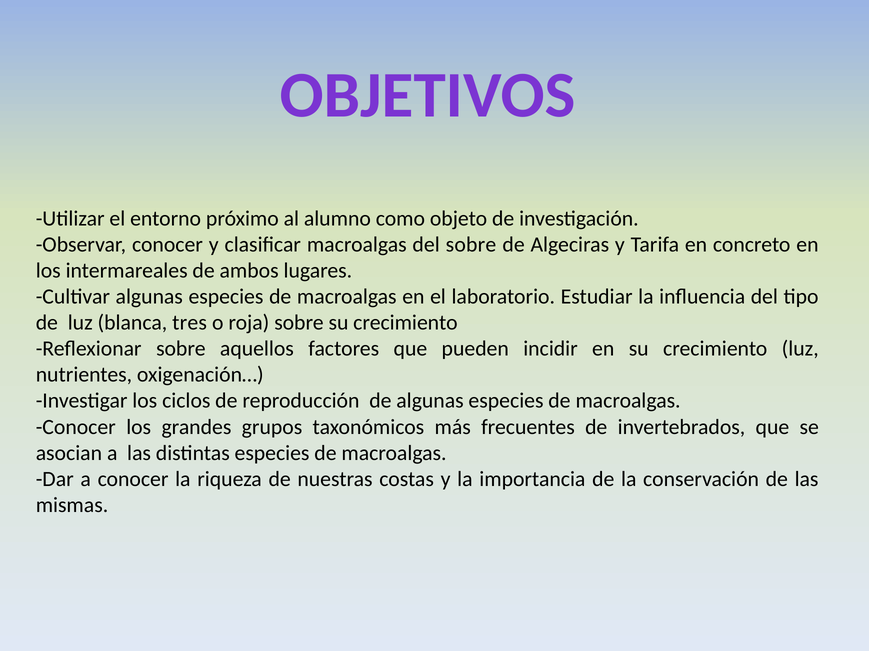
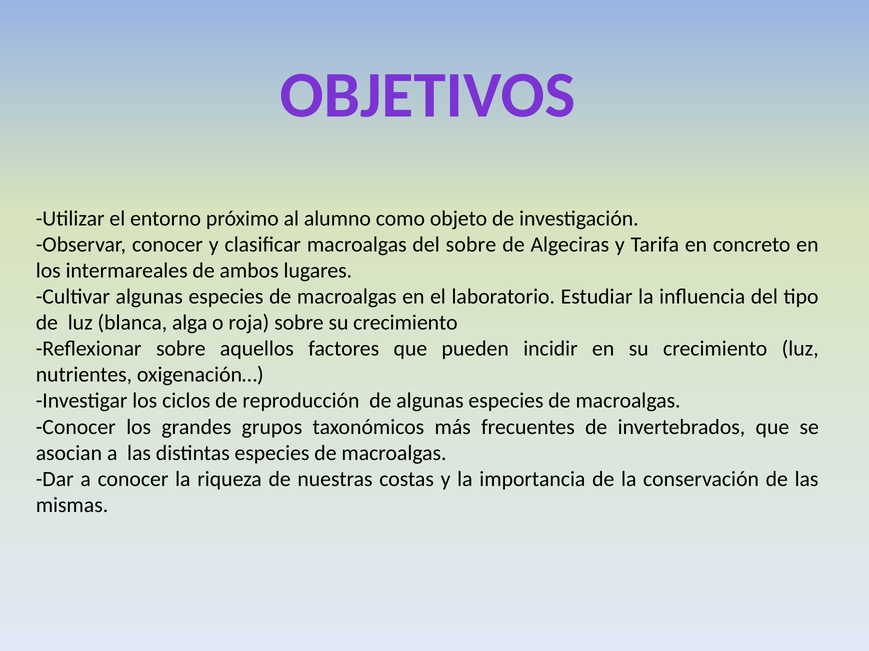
tres: tres -> alga (190, 323)
